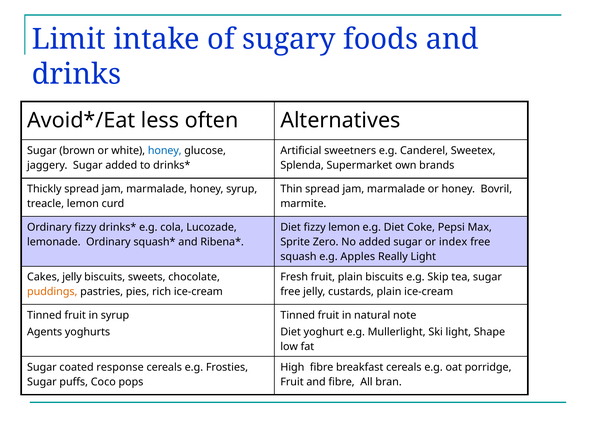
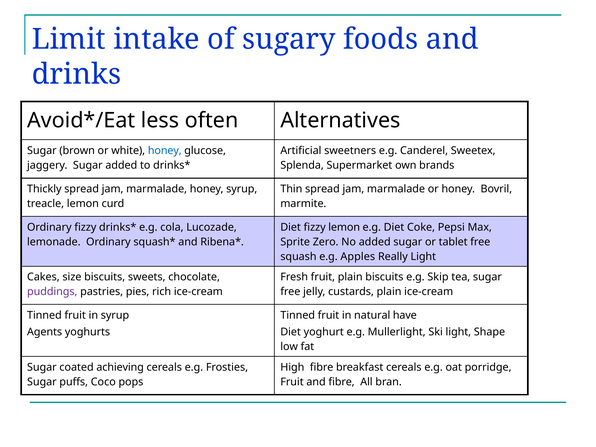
index: index -> tablet (453, 242)
Cakes jelly: jelly -> size (72, 277)
puddings colour: orange -> purple (52, 292)
note: note -> have (405, 315)
response: response -> achieving (120, 367)
